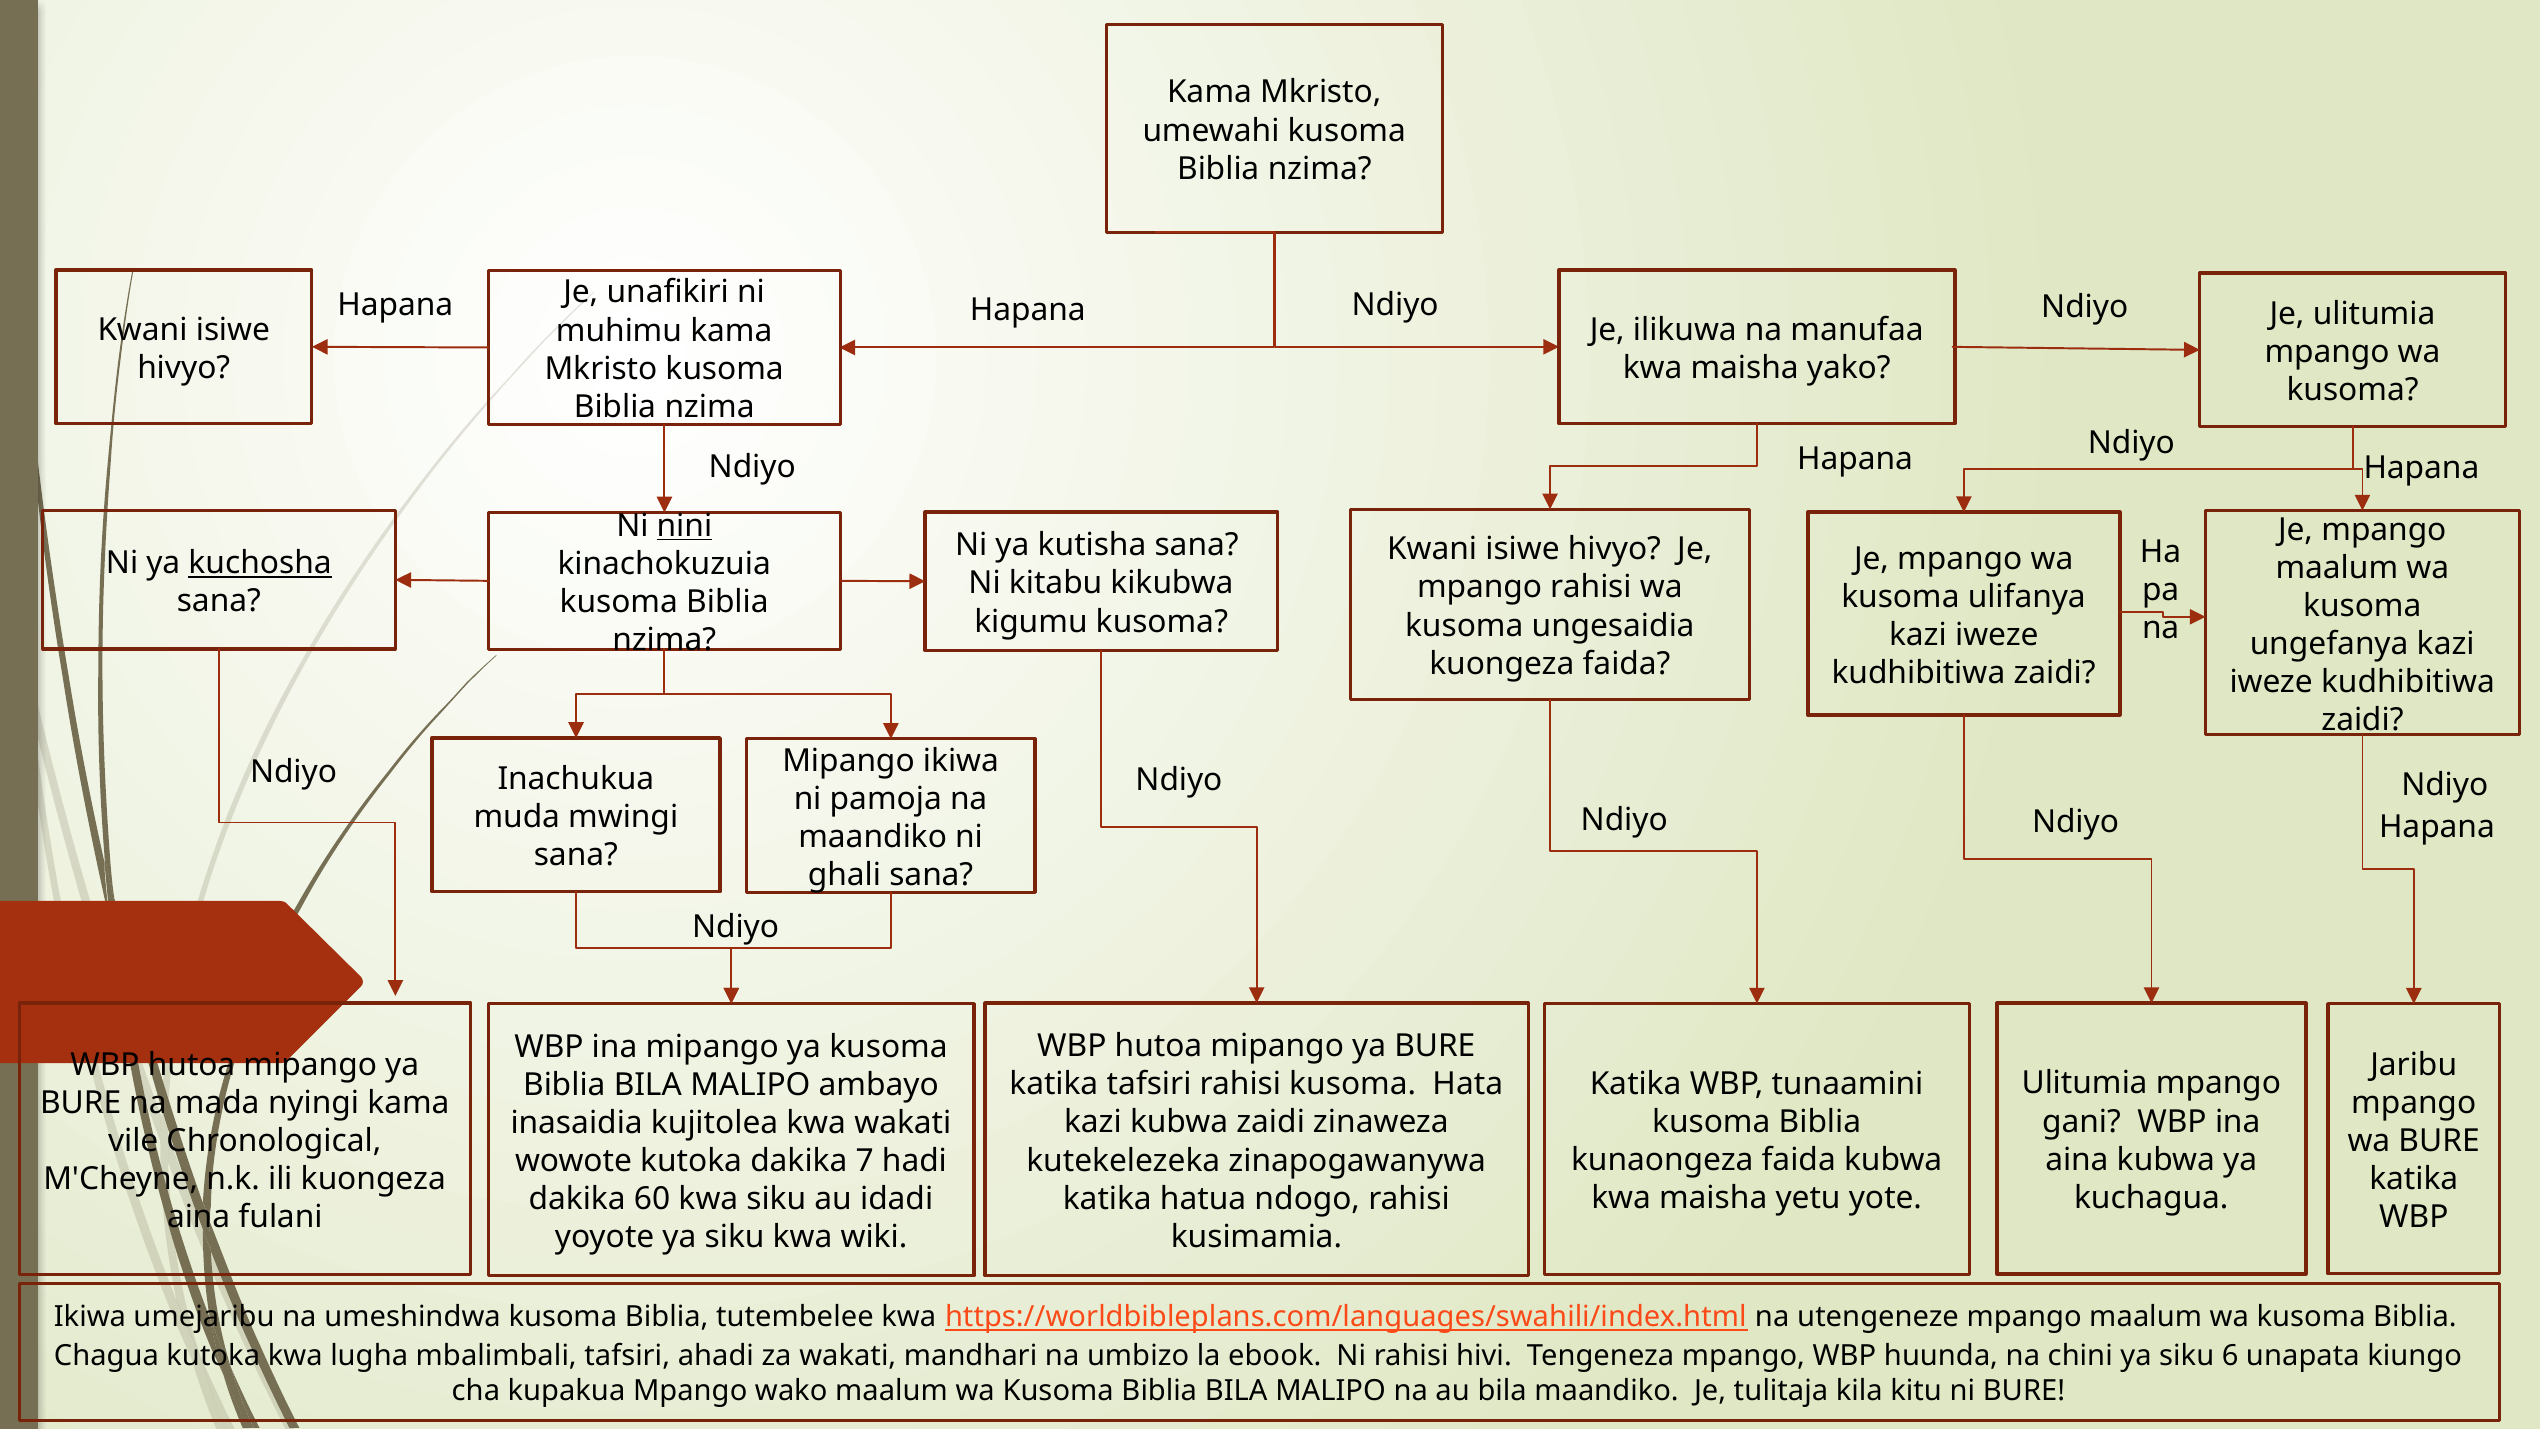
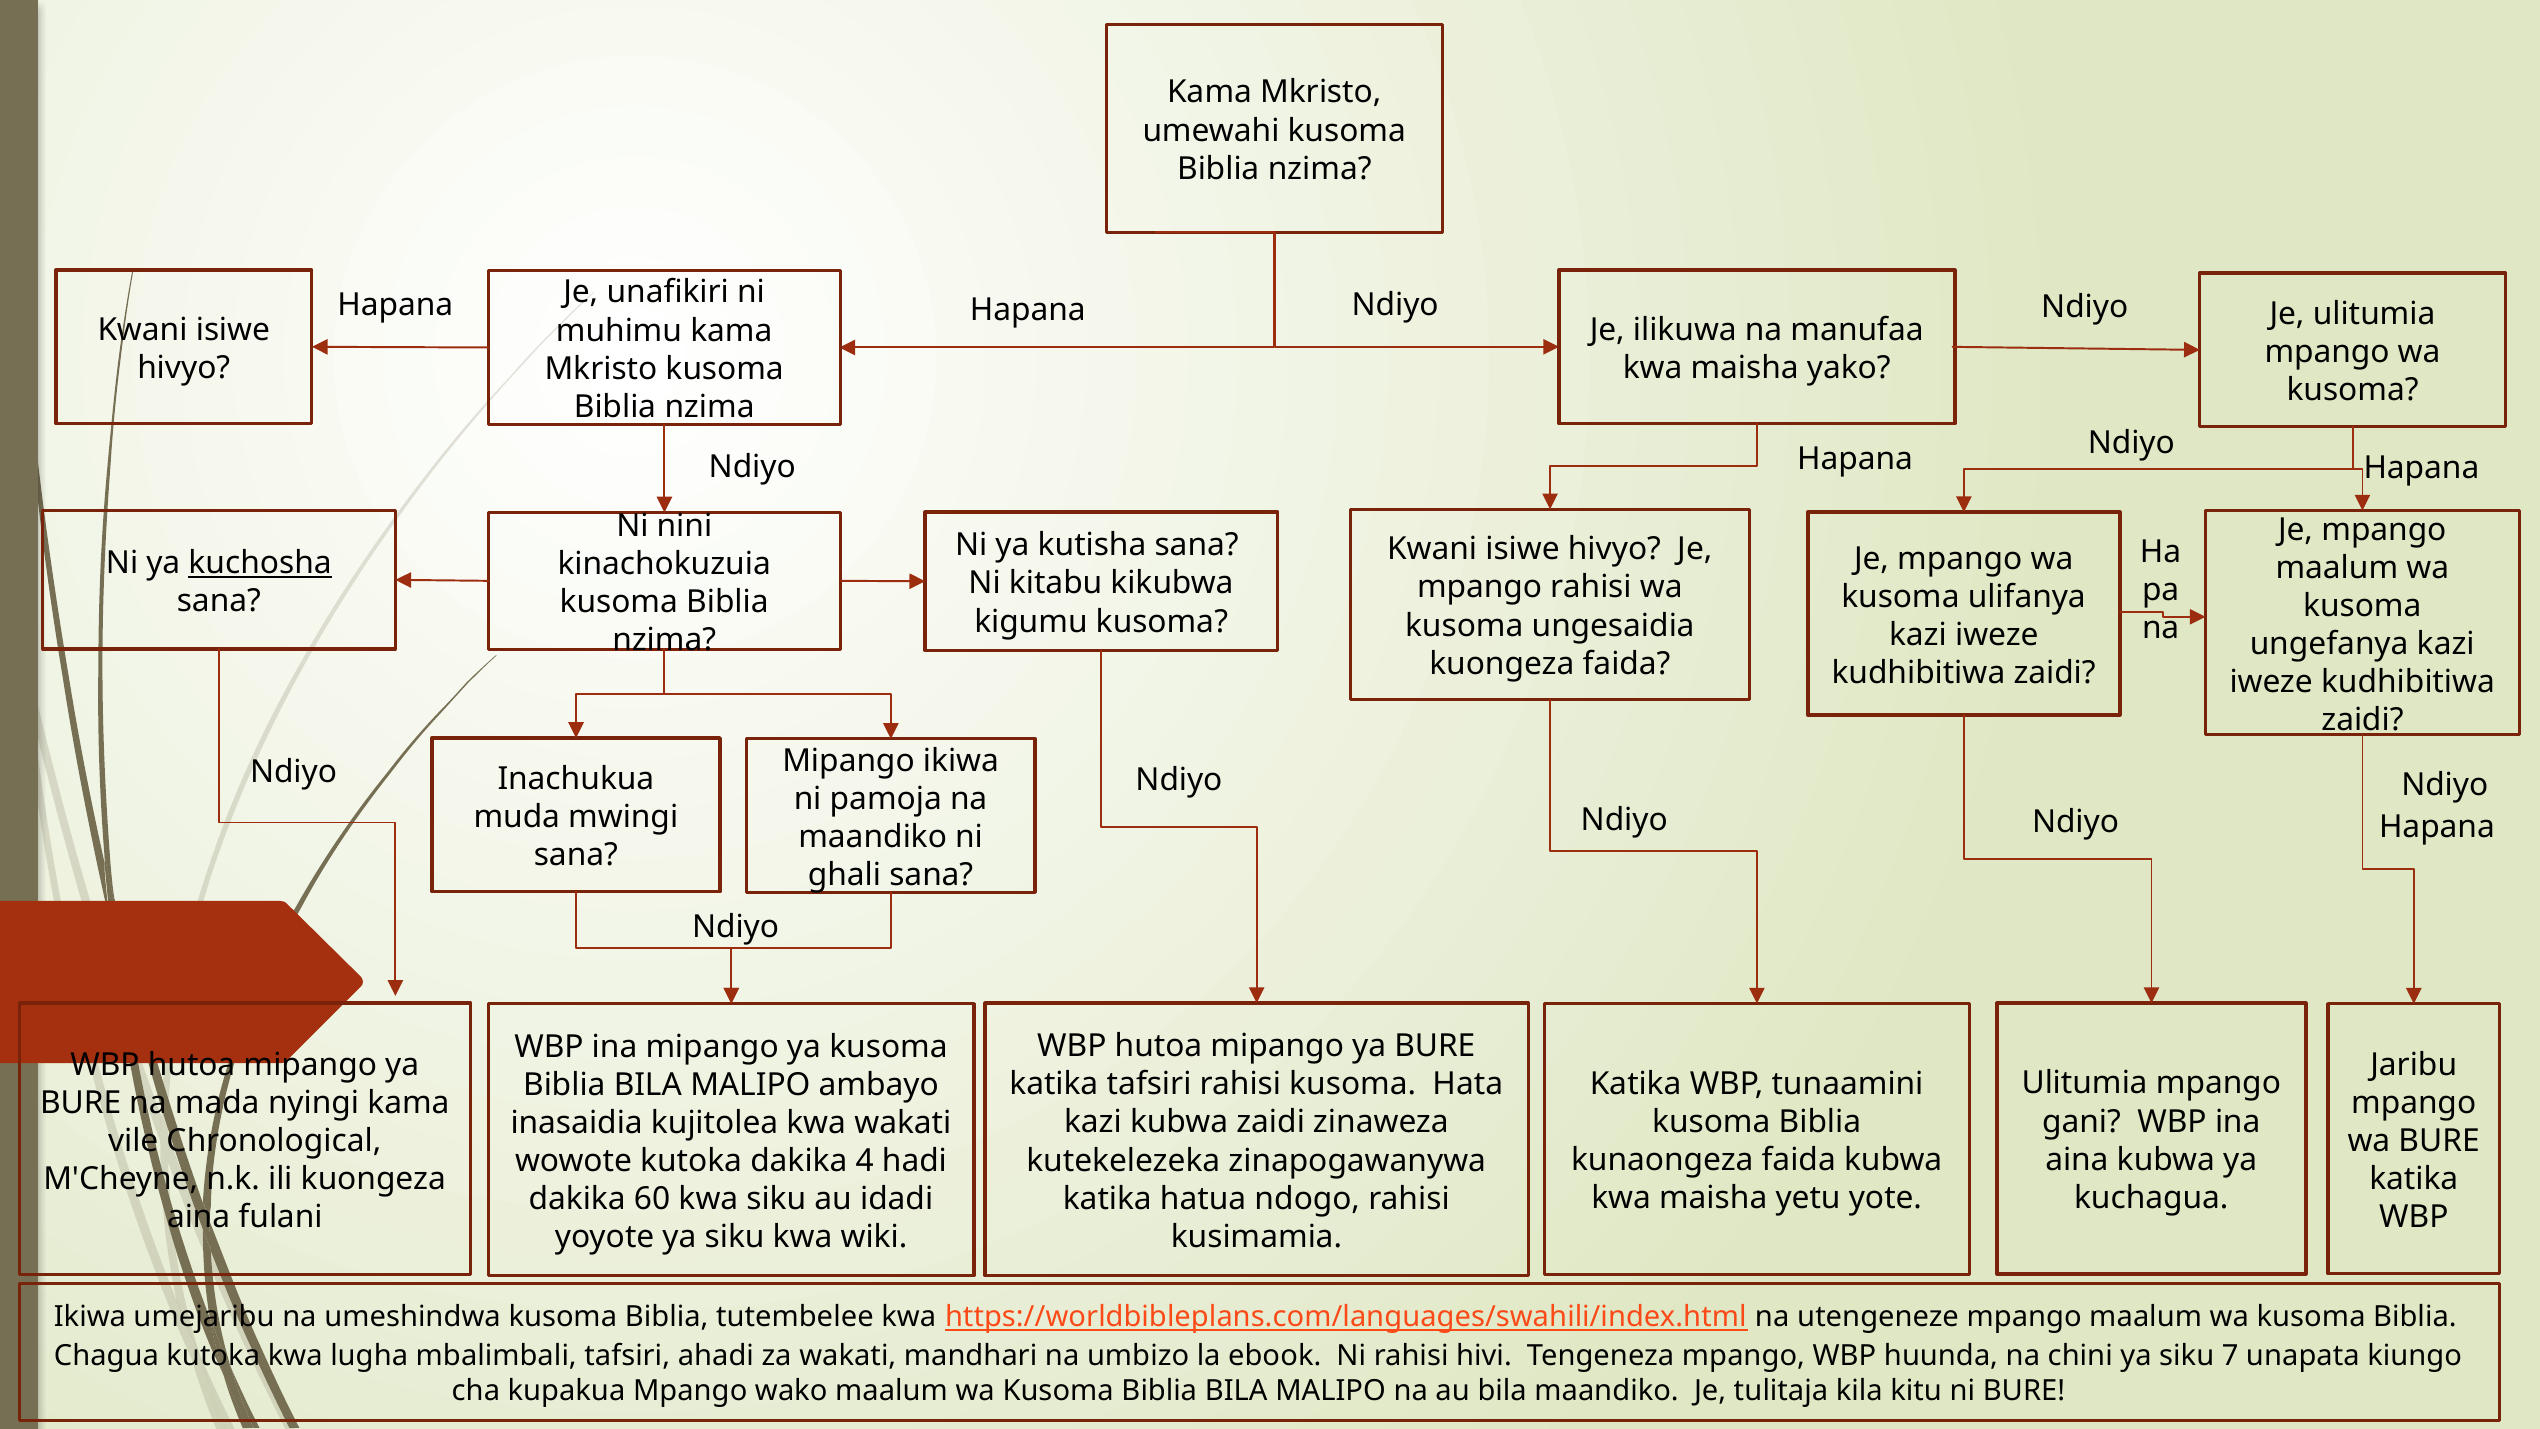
nini underline: present -> none (684, 526)
7: 7 -> 4 (865, 1161)
6: 6 -> 7 (2230, 1356)
